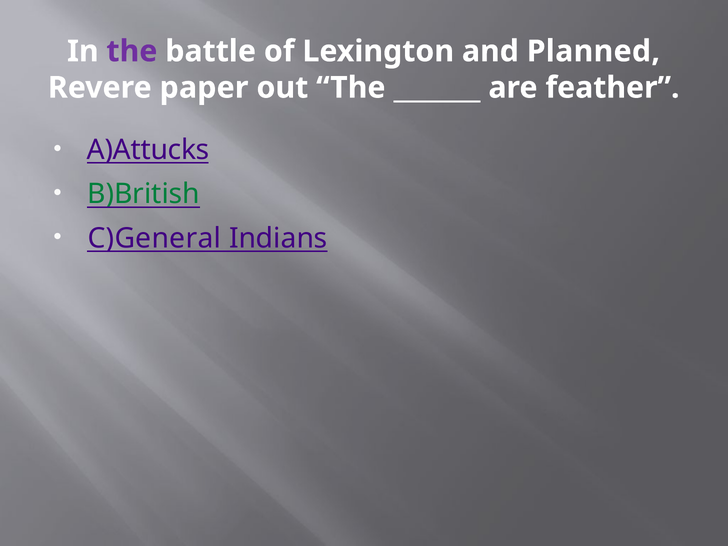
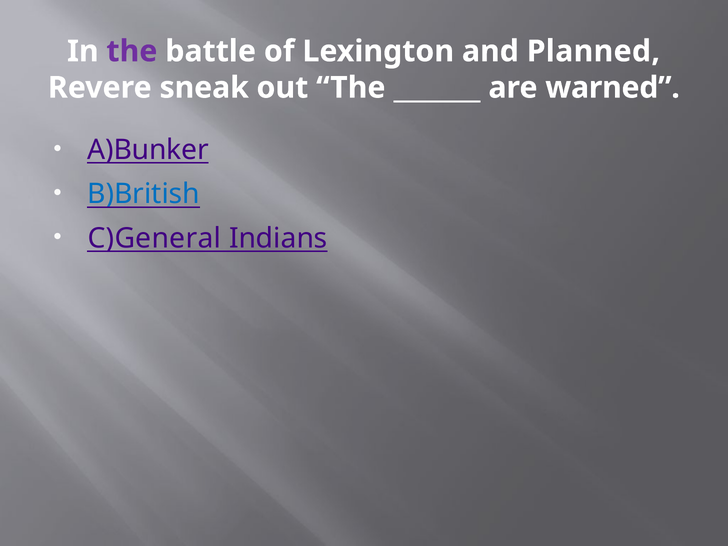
paper: paper -> sneak (204, 88)
feather: feather -> warned (613, 88)
A)Attucks: A)Attucks -> A)Bunker (148, 150)
B)British colour: green -> blue (144, 194)
